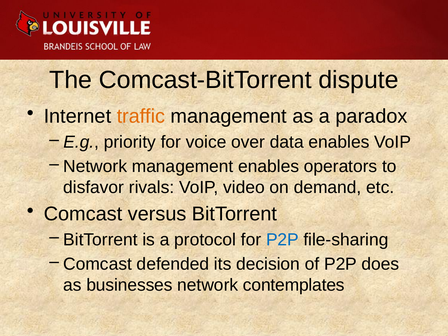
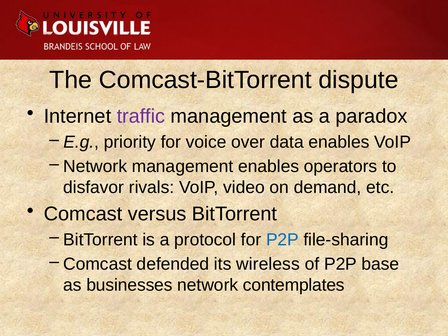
traffic colour: orange -> purple (141, 116)
decision: decision -> wireless (268, 264)
does: does -> base (380, 264)
